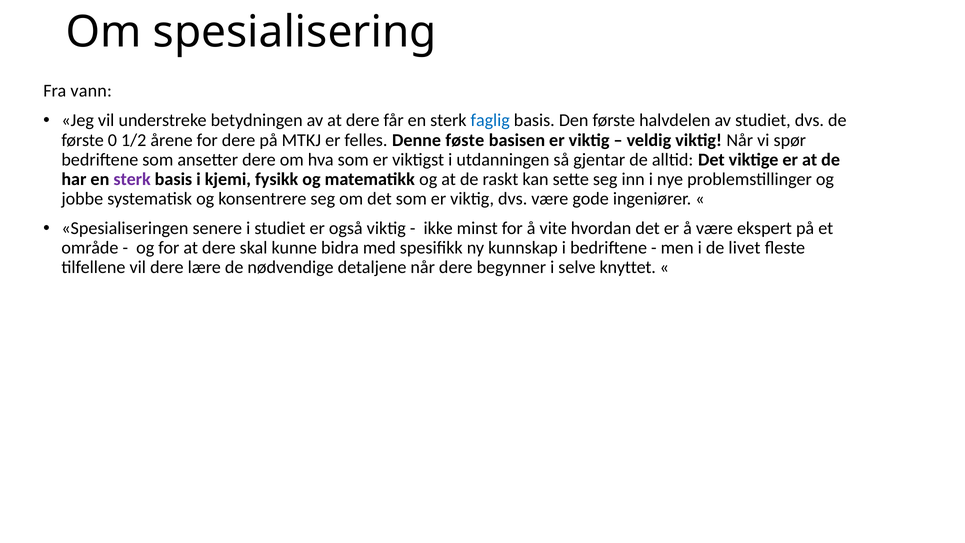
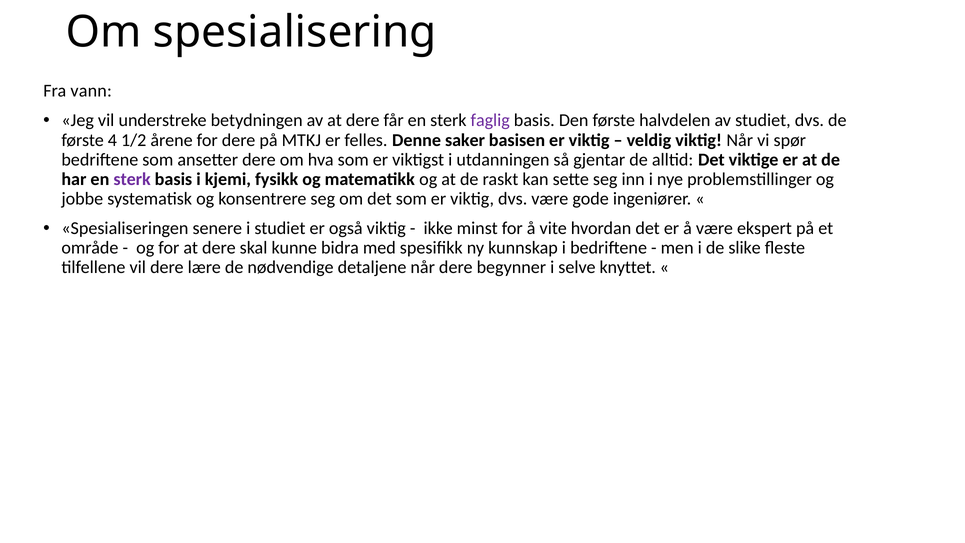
faglig colour: blue -> purple (490, 120)
0: 0 -> 4 (112, 140)
føste: føste -> saker (465, 140)
livet: livet -> slike (745, 248)
